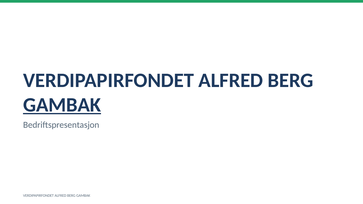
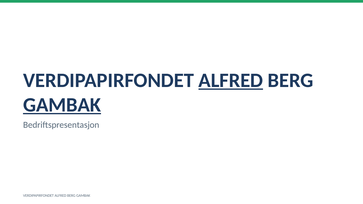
ALFRED underline: none -> present (231, 81)
